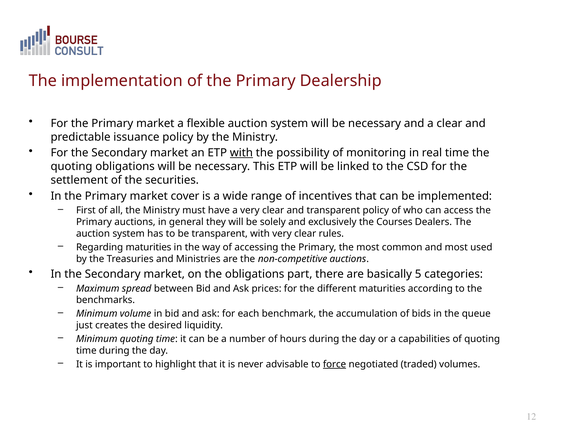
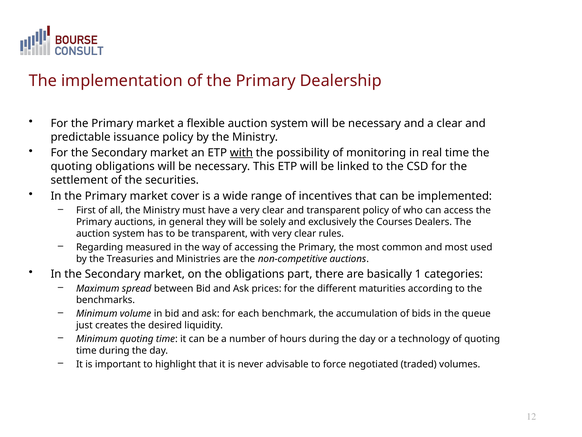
Regarding maturities: maturities -> measured (148, 247)
5: 5 -> 1 (418, 274)
capabilities: capabilities -> technology (424, 339)
force underline: present -> none (335, 364)
